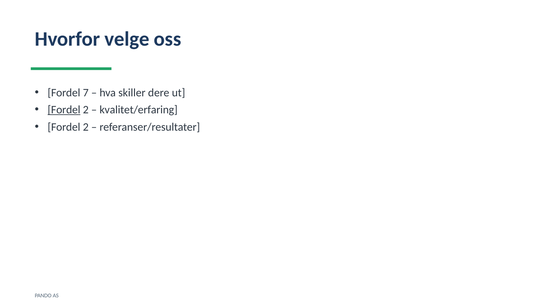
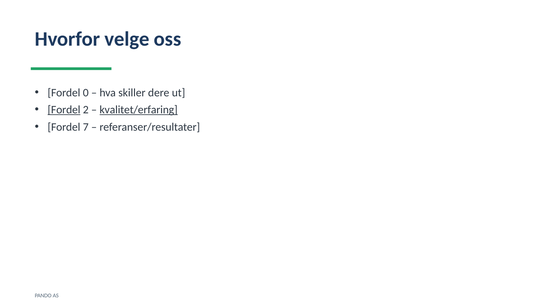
7: 7 -> 0 (86, 93)
kvalitet/erfaring underline: none -> present (139, 110)
2: 2 -> 7 (86, 127)
